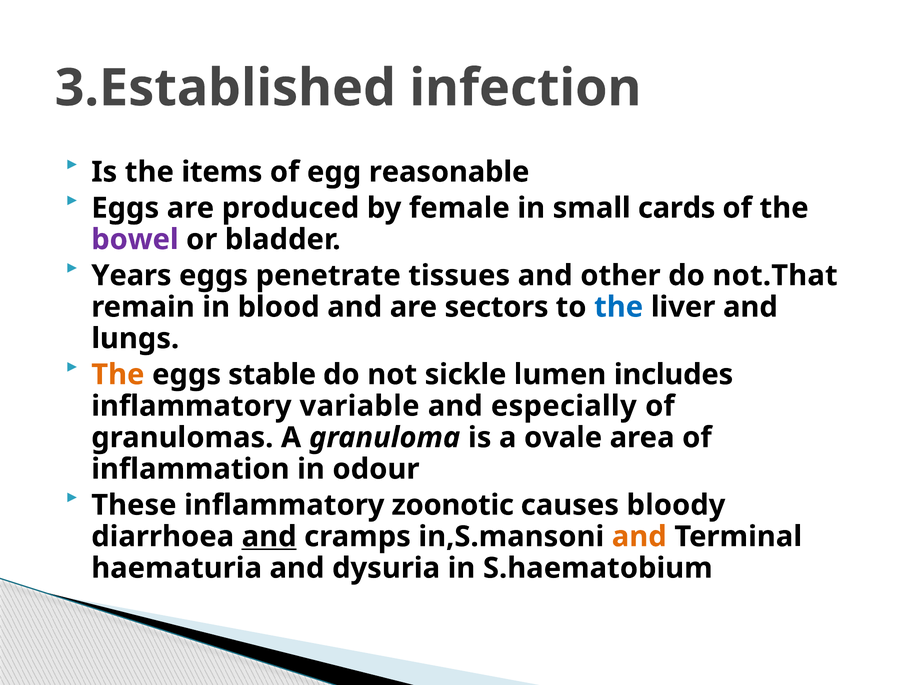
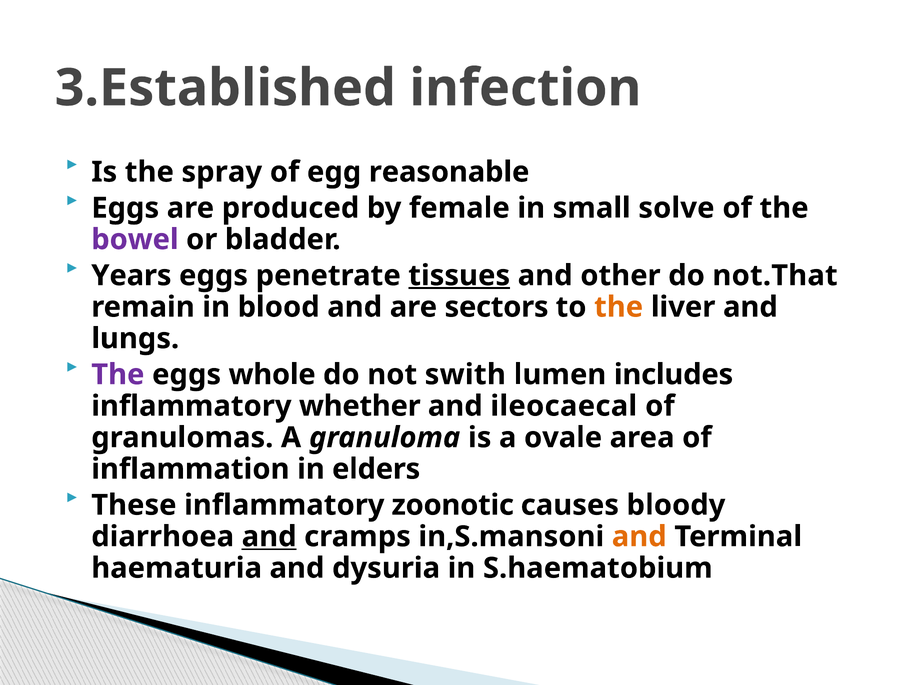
items: items -> spray (222, 172)
cards: cards -> solve (676, 208)
tissues underline: none -> present (459, 276)
the colour: blue -> orange (619, 307)
The colour: orange -> purple (118, 375)
stable: stable -> whole (272, 375)
sickle: sickle -> swith (465, 375)
variable: variable -> whether (360, 406)
especially: especially -> ileocaecal (564, 406)
odour: odour -> elders (376, 469)
